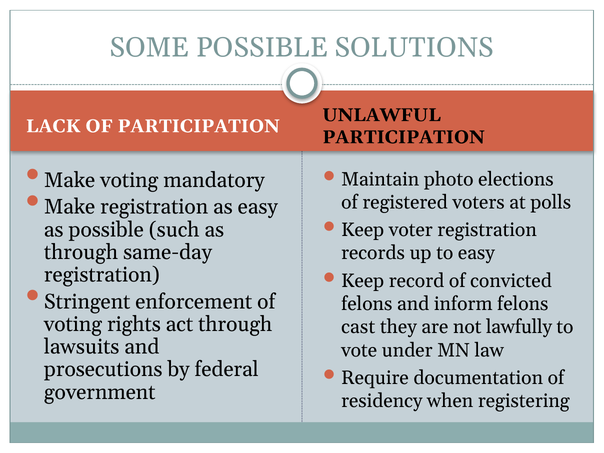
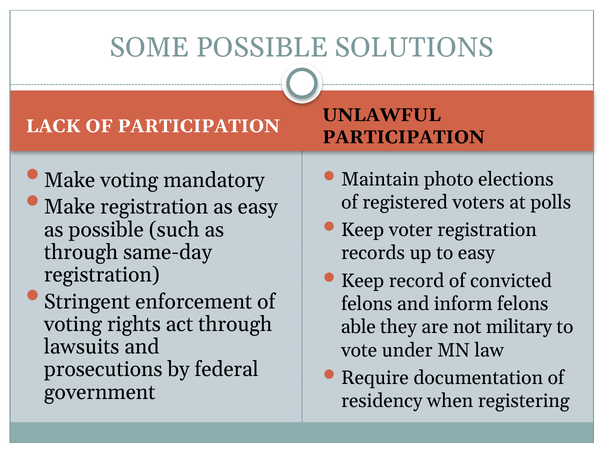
cast: cast -> able (358, 327)
lawfully: lawfully -> military (519, 327)
